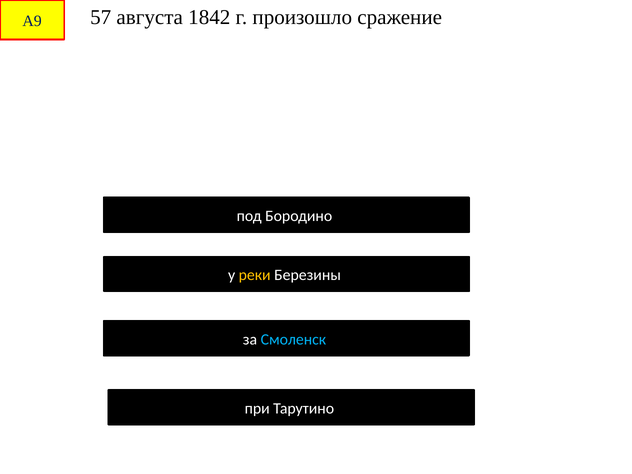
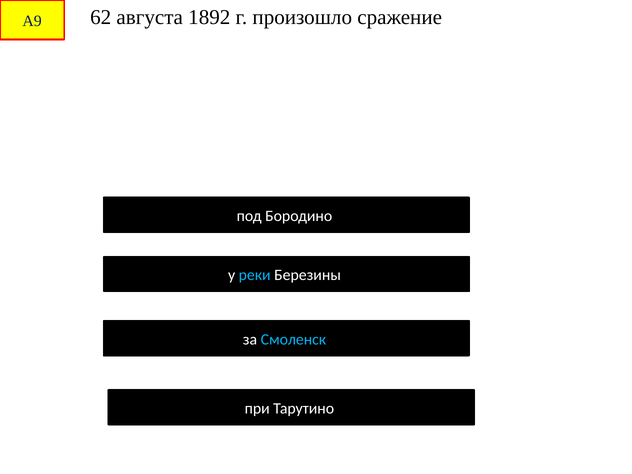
57: 57 -> 62 (101, 17)
1842: 1842 -> 1892 (209, 17)
реки colour: yellow -> light blue (255, 275)
